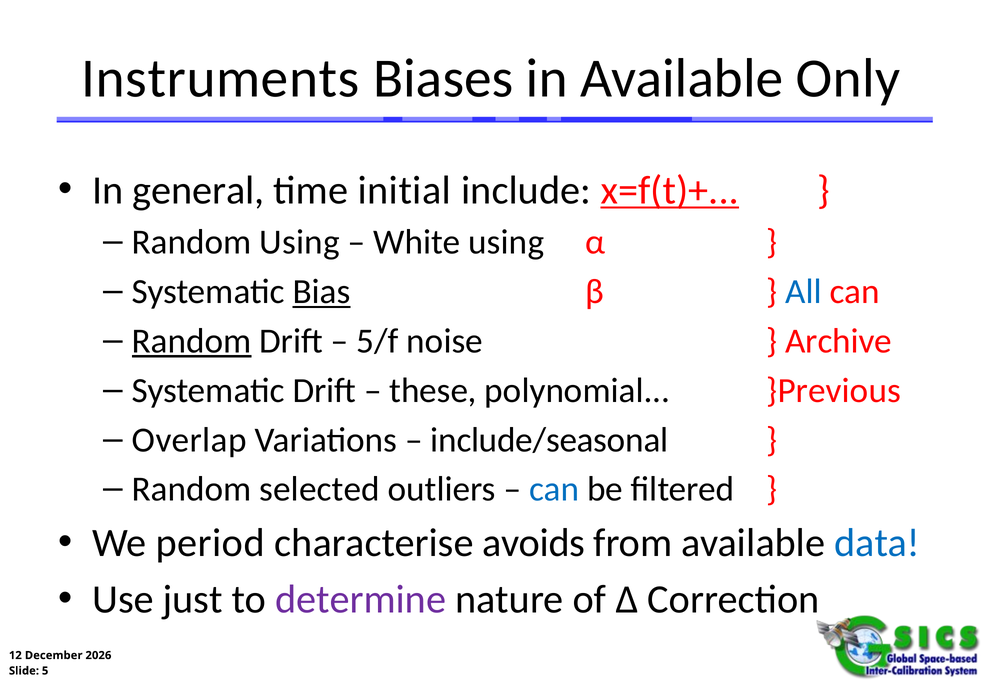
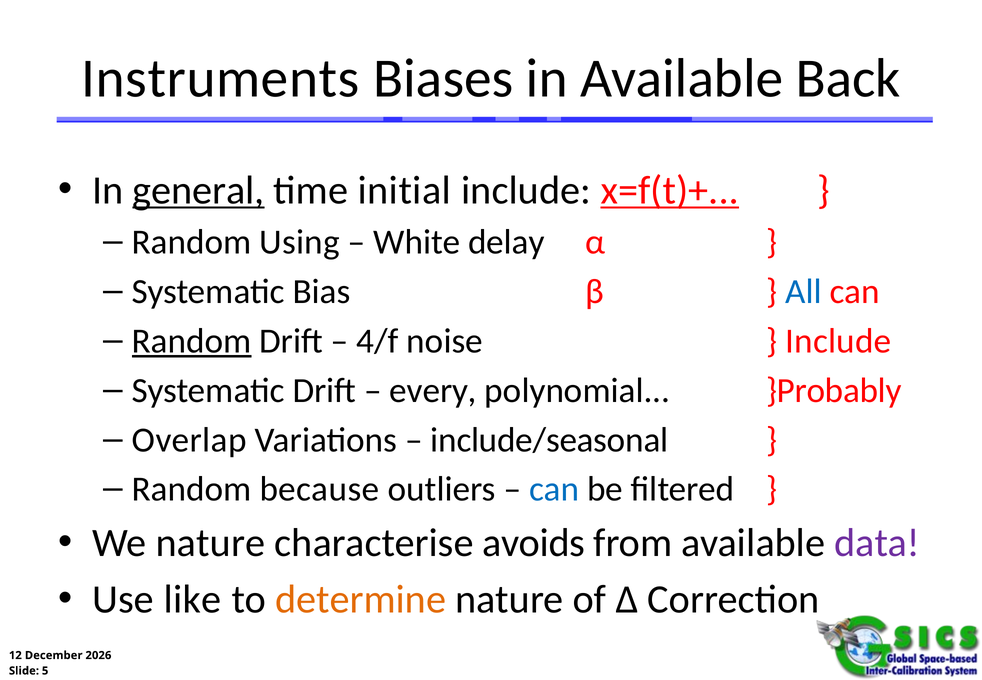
Only: Only -> Back (848, 78)
general underline: none -> present (198, 190)
White using: using -> delay (506, 242)
Bias underline: present -> none (321, 292)
5/f: 5/f -> 4/f (377, 341)
Archive: Archive -> Include (838, 341)
these: these -> every (433, 390)
}Previous: }Previous -> }Probably (834, 390)
selected: selected -> because (319, 489)
We period: period -> nature (210, 543)
data colour: blue -> purple (877, 543)
just: just -> like (193, 599)
determine colour: purple -> orange (361, 599)
